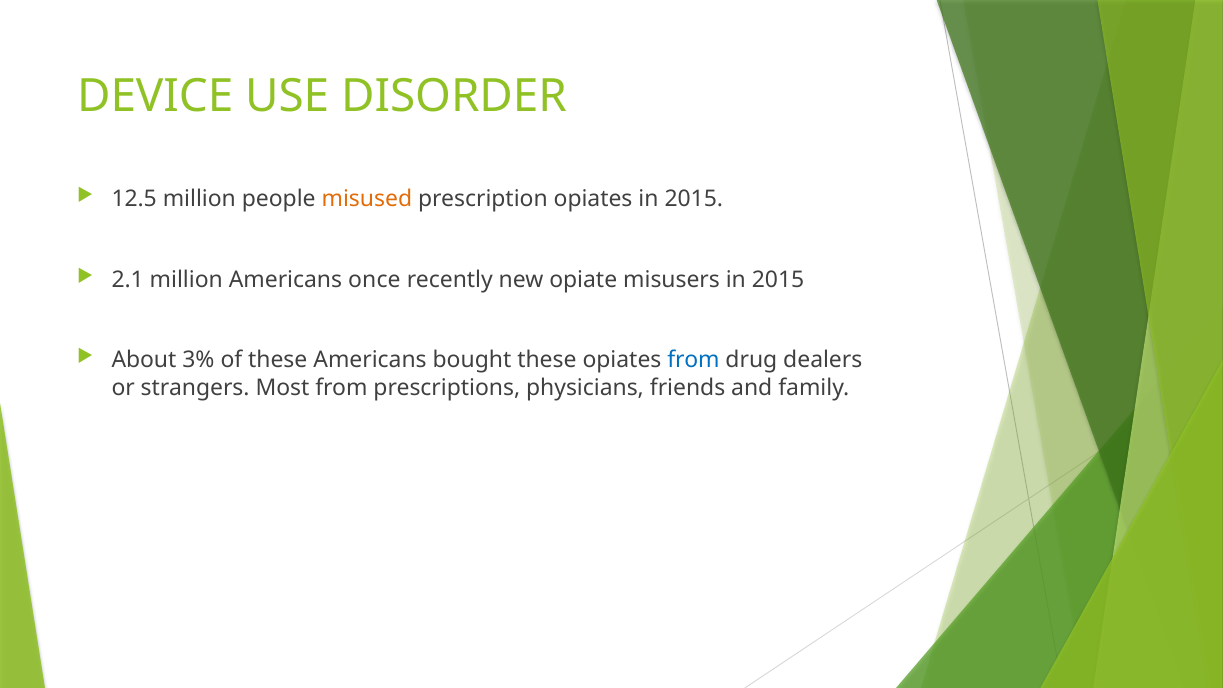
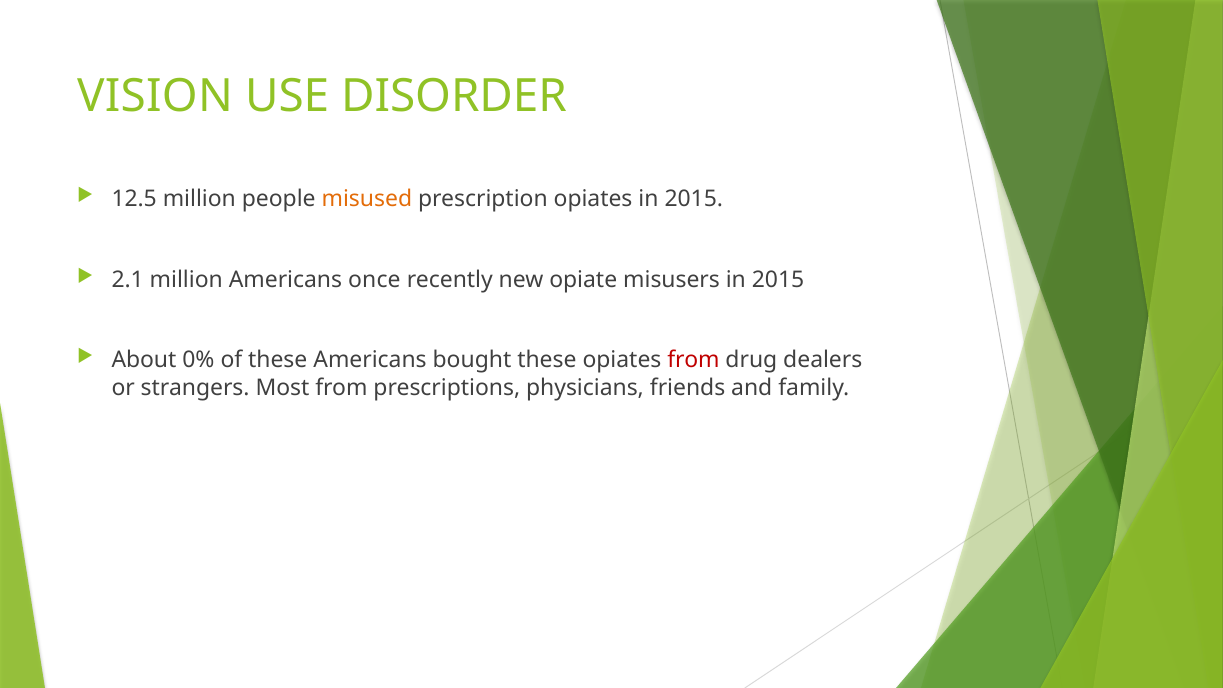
DEVICE: DEVICE -> VISION (155, 96)
3%: 3% -> 0% (198, 360)
from colour: blue -> red (693, 360)
